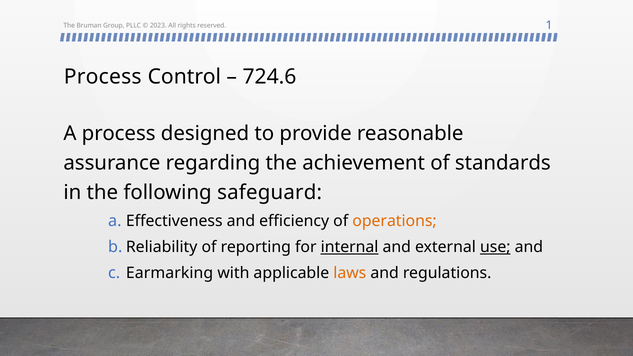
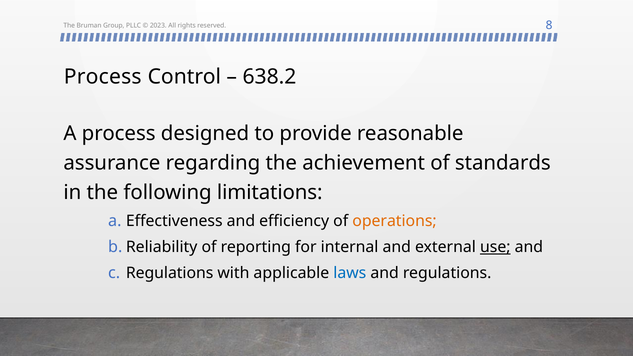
1: 1 -> 8 (549, 25)
724.6: 724.6 -> 638.2 (269, 77)
safeguard: safeguard -> limitations (270, 193)
internal underline: present -> none (350, 247)
Earmarking: Earmarking -> Regulations (170, 273)
laws colour: orange -> blue (350, 273)
